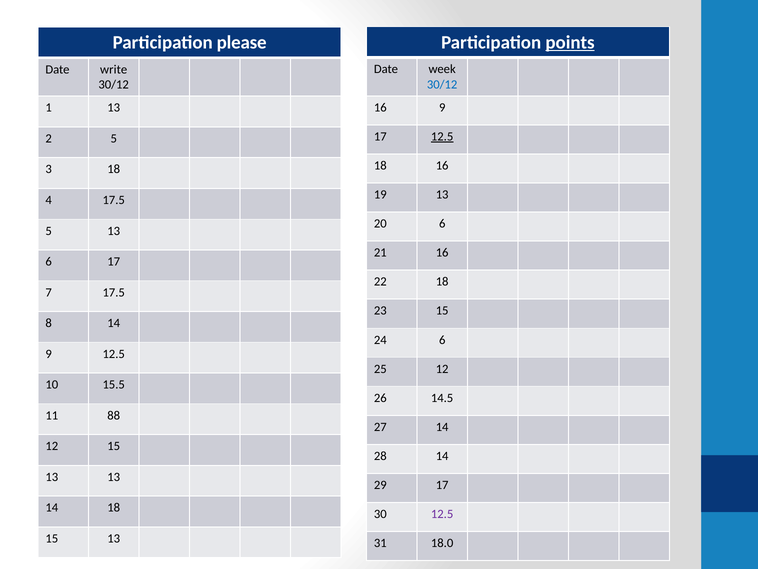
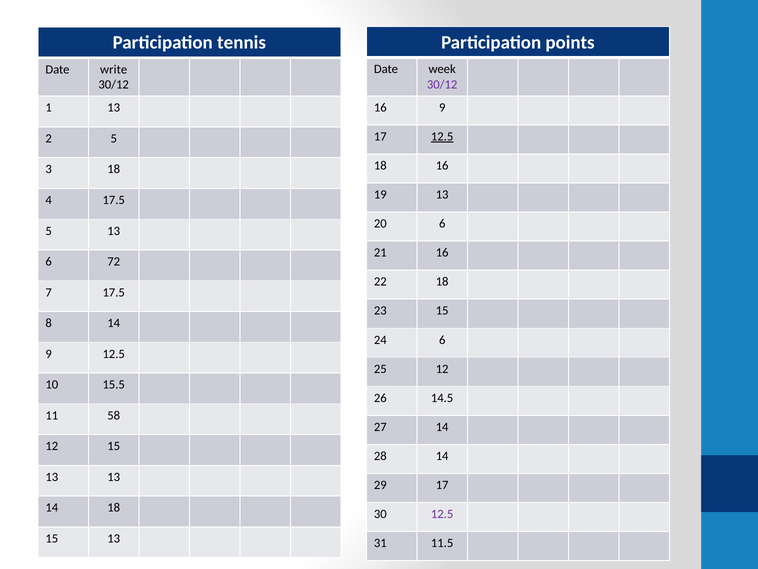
points underline: present -> none (570, 42)
please: please -> tennis (242, 43)
30/12 colour: blue -> purple (442, 84)
6 17: 17 -> 72 (114, 261)
88: 88 -> 58 (114, 415)
18.0: 18.0 -> 11.5 (442, 543)
